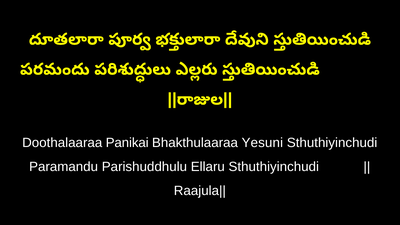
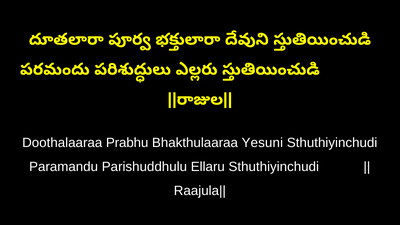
Panikai: Panikai -> Prabhu (127, 143)
